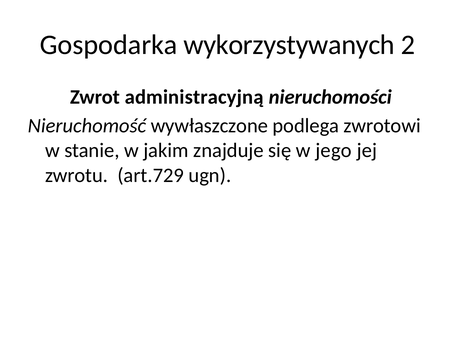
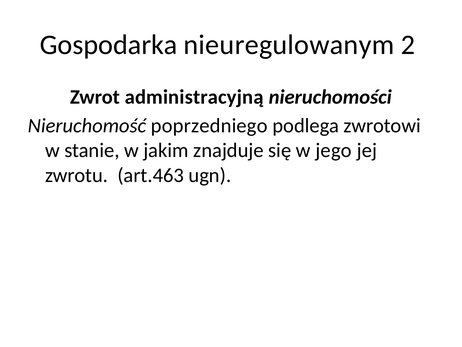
wykorzystywanych: wykorzystywanych -> nieuregulowanym (289, 45)
wywłaszczone: wywłaszczone -> poprzedniego (209, 126)
art.729: art.729 -> art.463 (151, 175)
